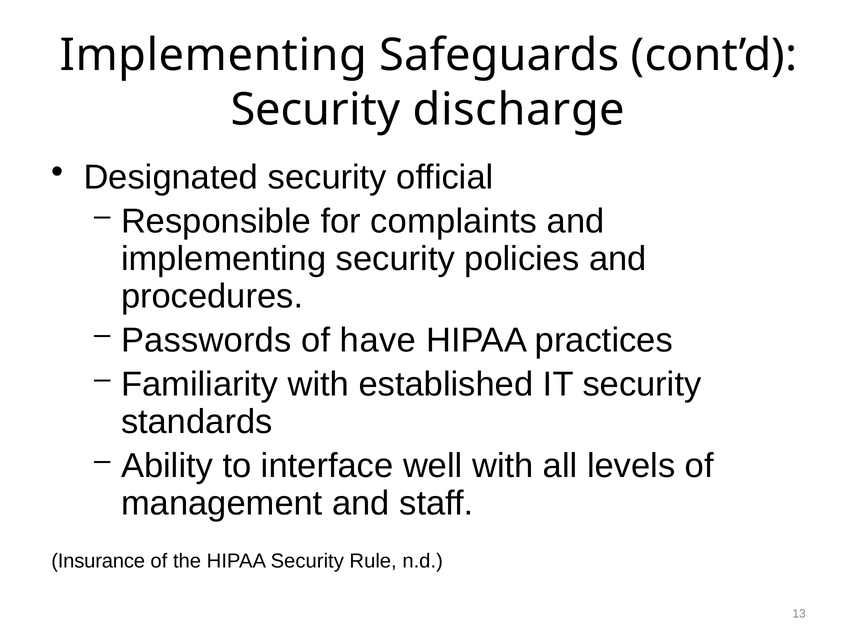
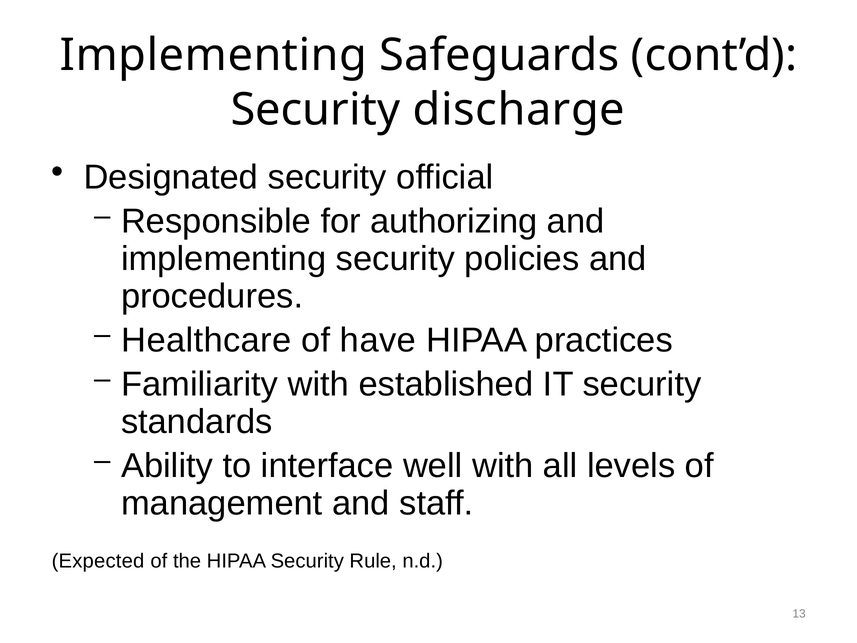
complaints: complaints -> authorizing (454, 222)
Passwords: Passwords -> Healthcare (206, 340)
Insurance: Insurance -> Expected (98, 561)
